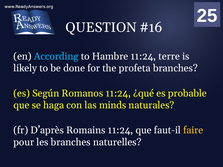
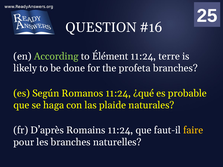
According colour: light blue -> light green (56, 56)
Hambre: Hambre -> Élément (110, 56)
minds: minds -> plaide (113, 105)
